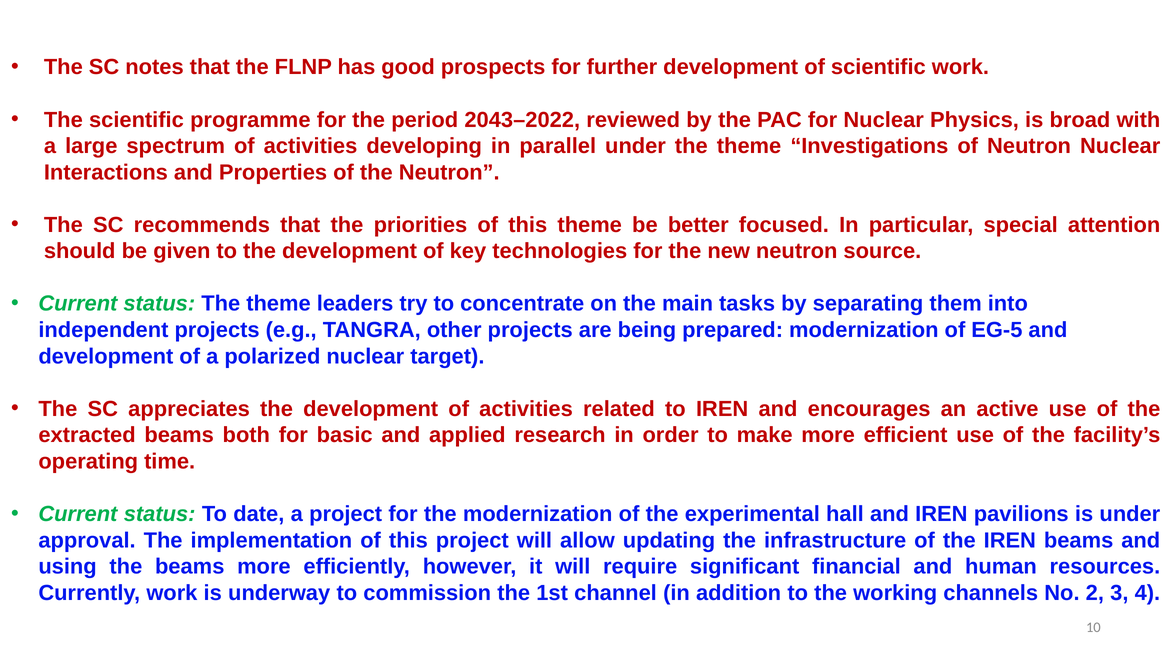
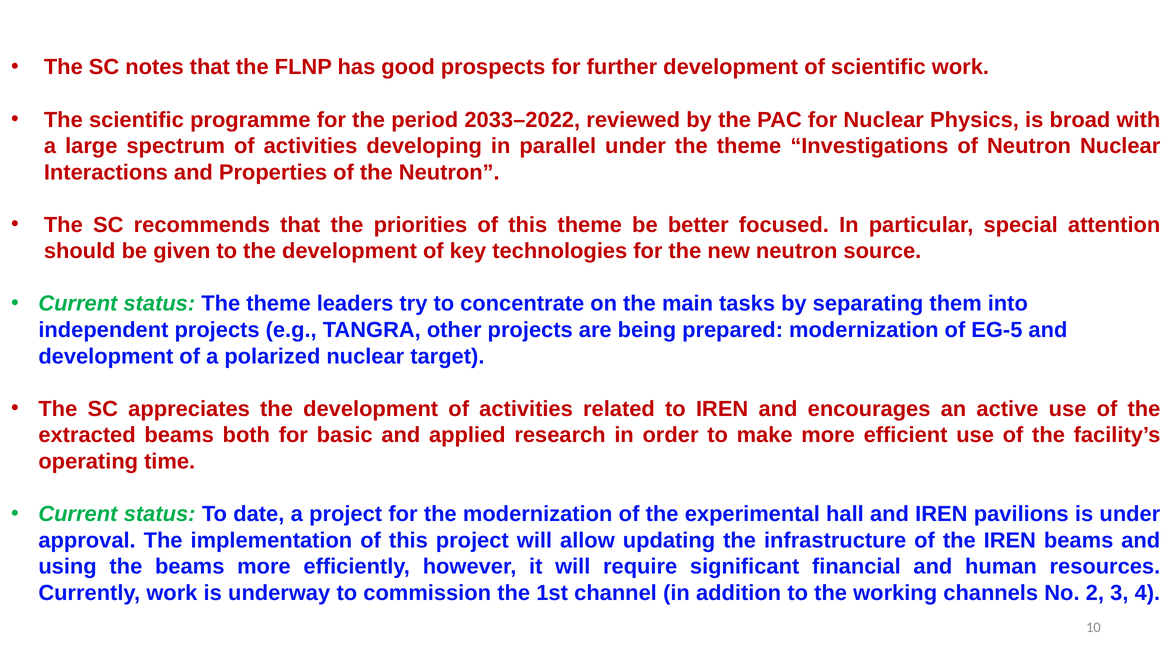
2043–2022: 2043–2022 -> 2033–2022 (522, 120)
